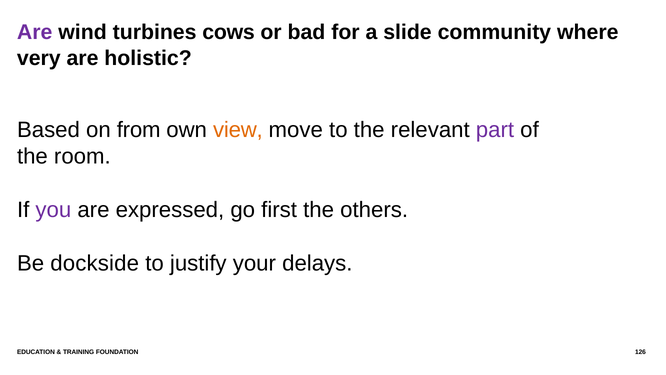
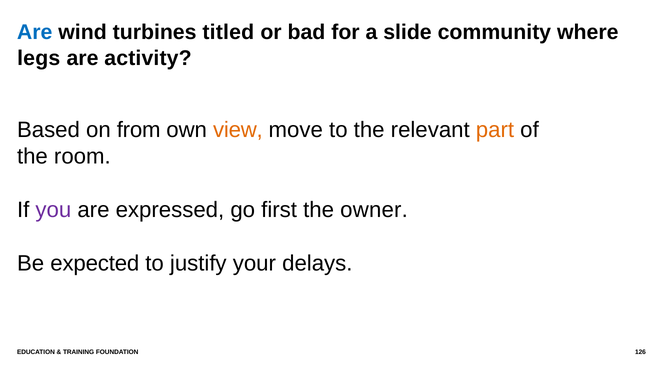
Are colour: purple -> blue (35, 32)
cows: cows -> titled (228, 32)
very: very -> legs (39, 58)
holistic: holistic -> activity (148, 58)
part colour: purple -> orange (495, 130)
others: others -> owner (374, 210)
dockside: dockside -> expected (95, 263)
